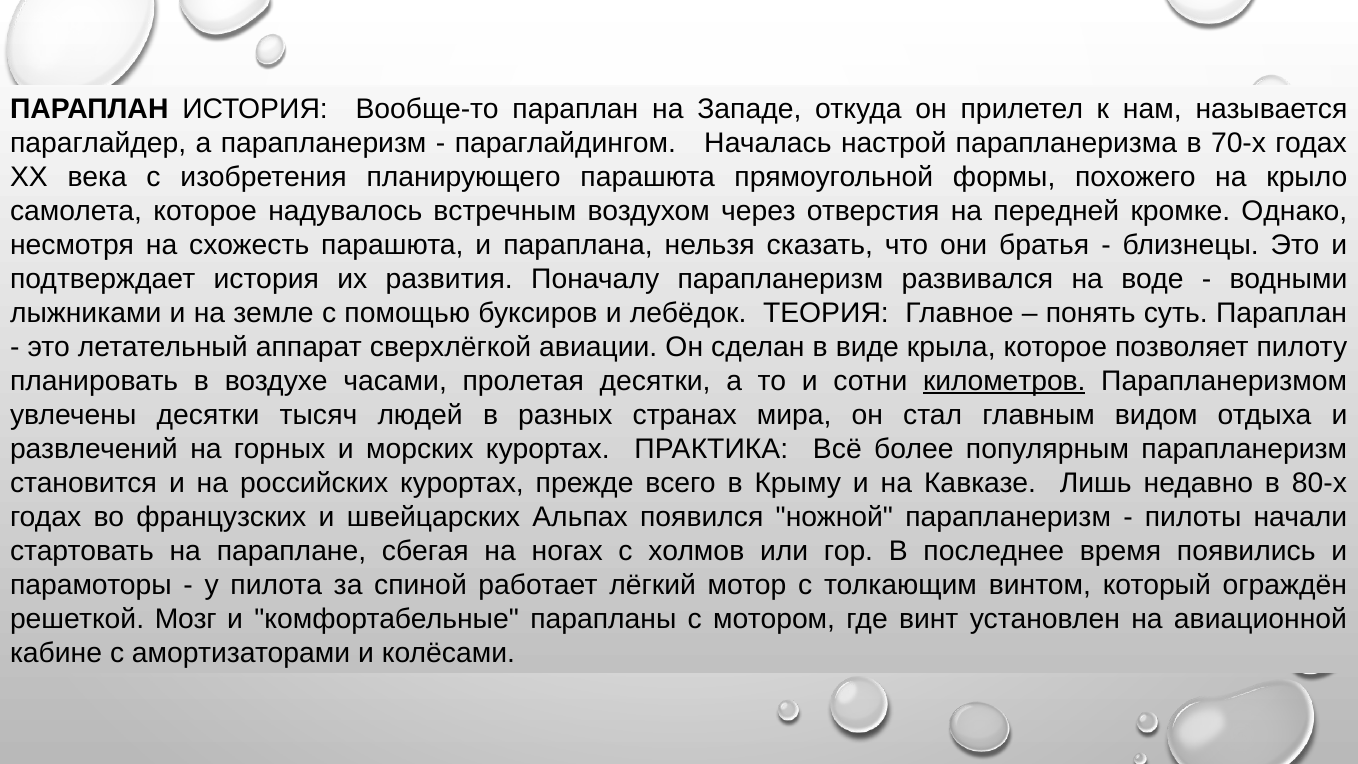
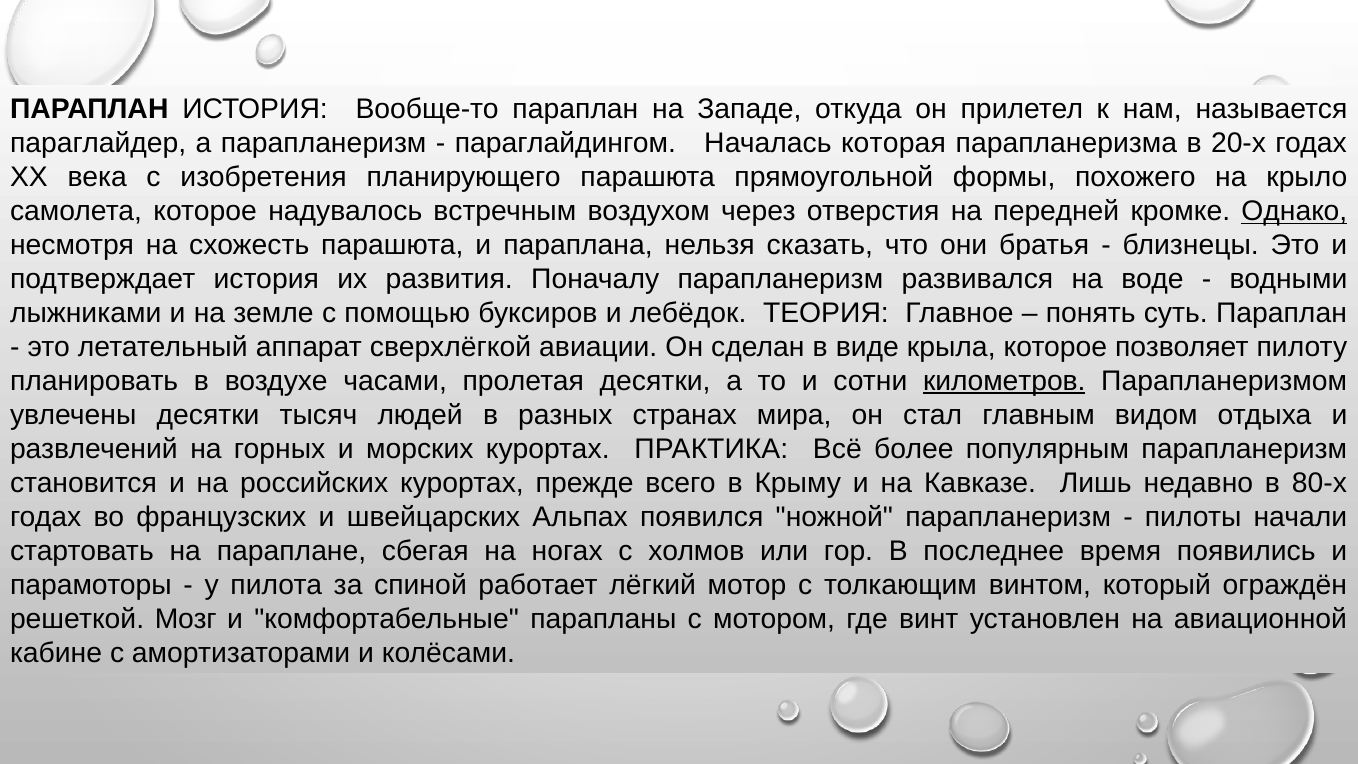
настрой: настрой -> которая (894, 143)
70-х: 70-х -> 20-х (1239, 143)
Однако underline: none -> present (1294, 211)
